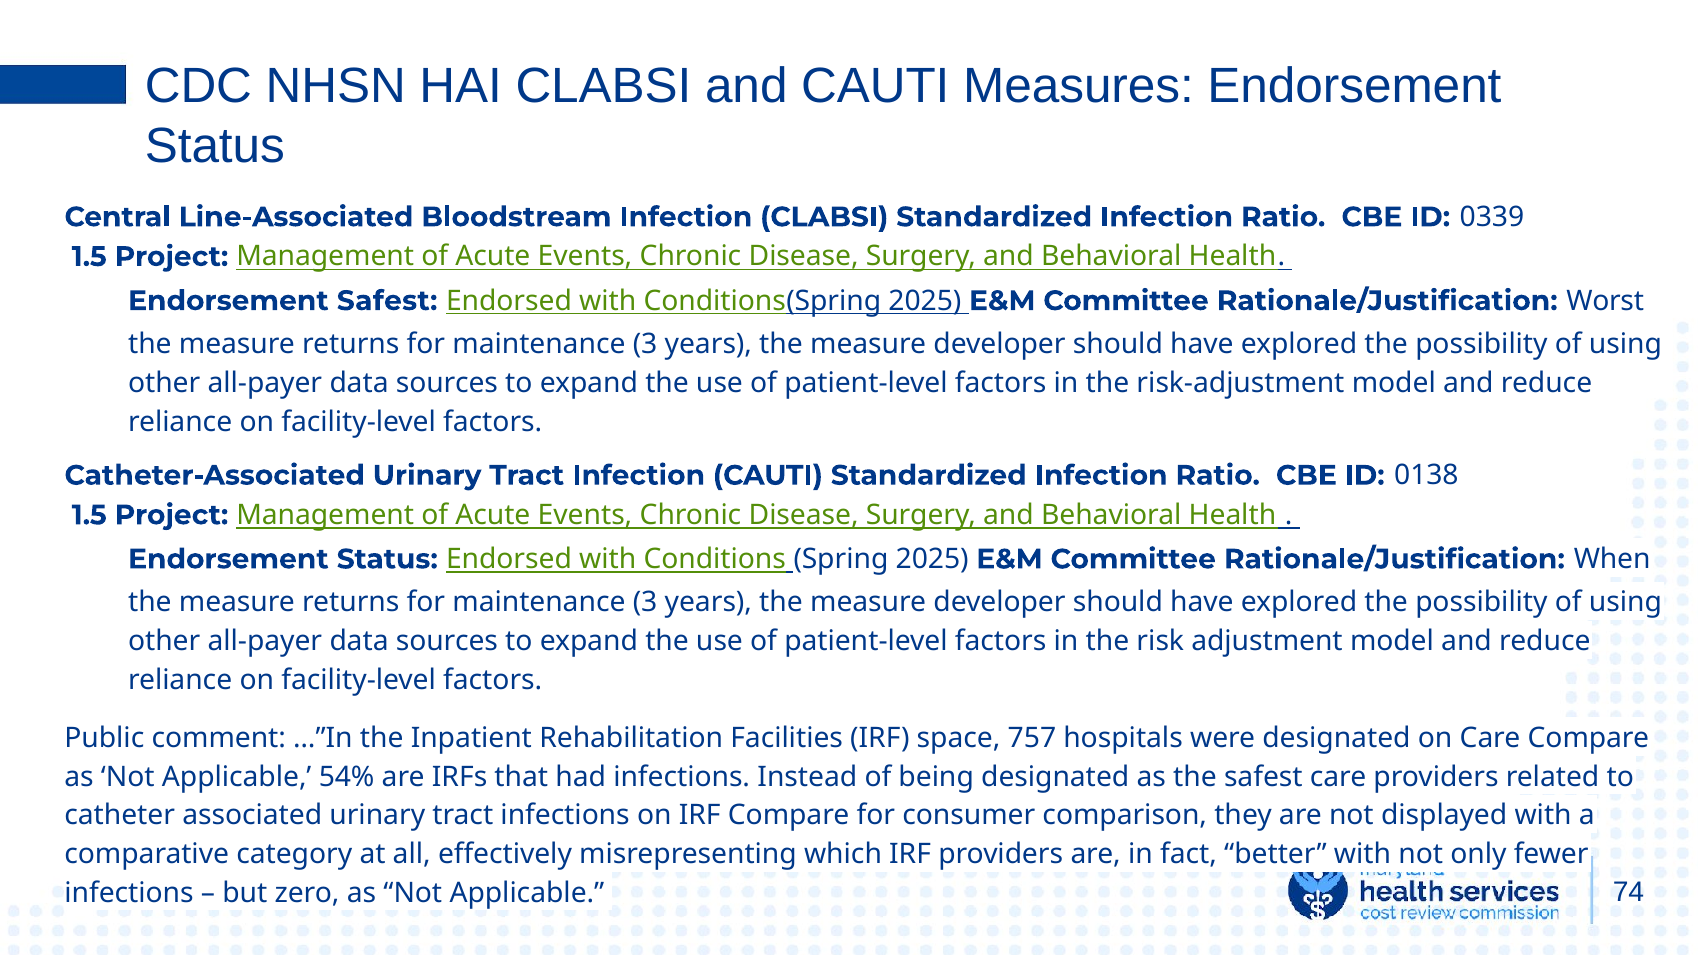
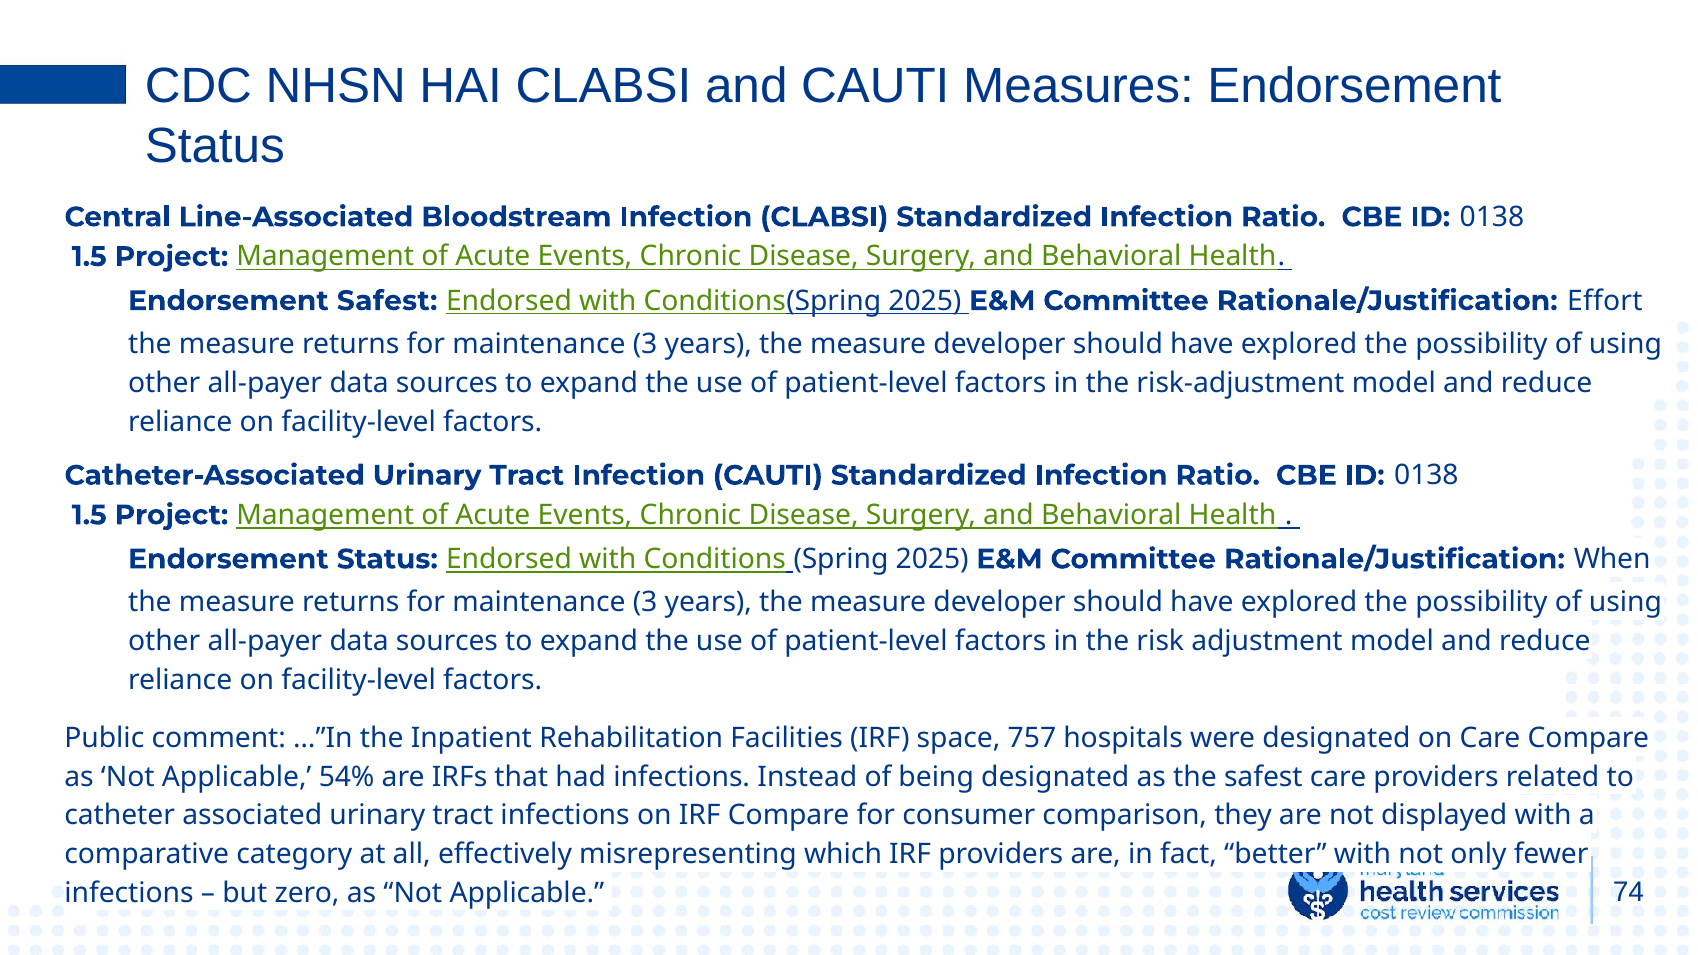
0339: 0339 -> 0138 (1492, 217)
Worst: Worst -> Effort (1605, 301)
